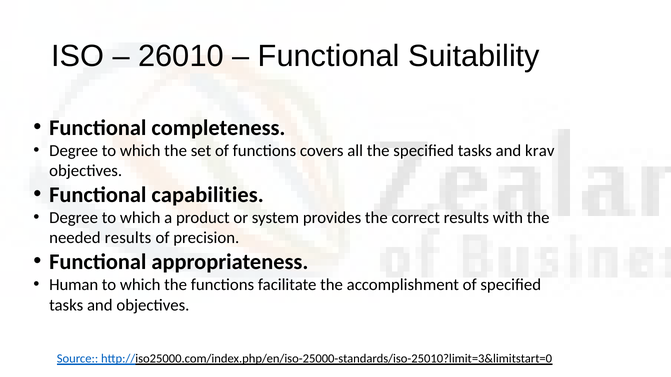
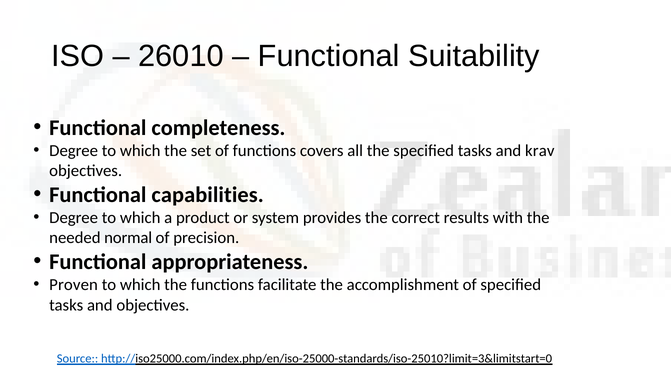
needed results: results -> normal (128, 238)
Human: Human -> Proven (74, 285)
